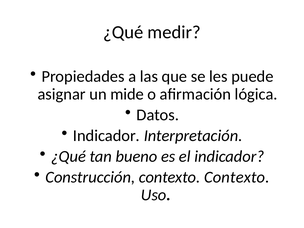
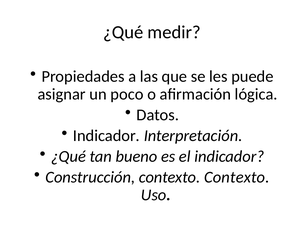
mide: mide -> poco (127, 94)
